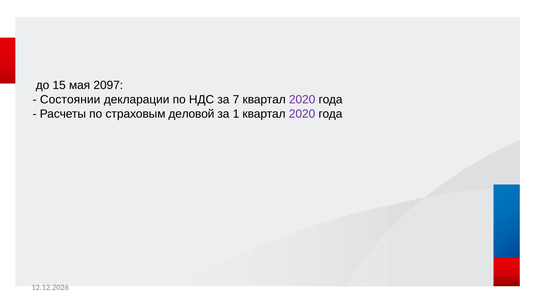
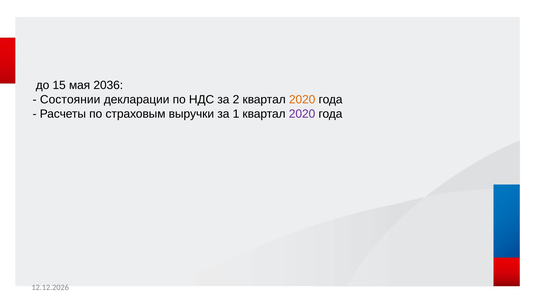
2097: 2097 -> 2036 (108, 85)
7: 7 -> 2 (236, 99)
2020 colour: purple -> orange (302, 99)
деловой: деловой -> выручки (191, 114)
